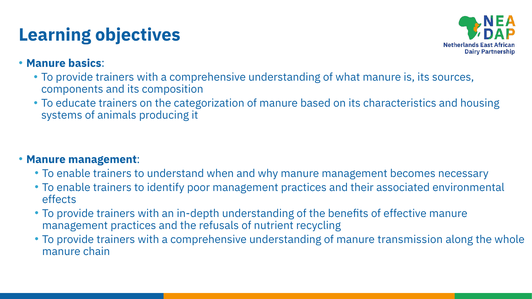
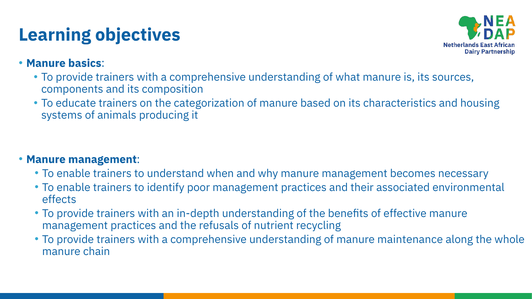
transmission: transmission -> maintenance (410, 240)
